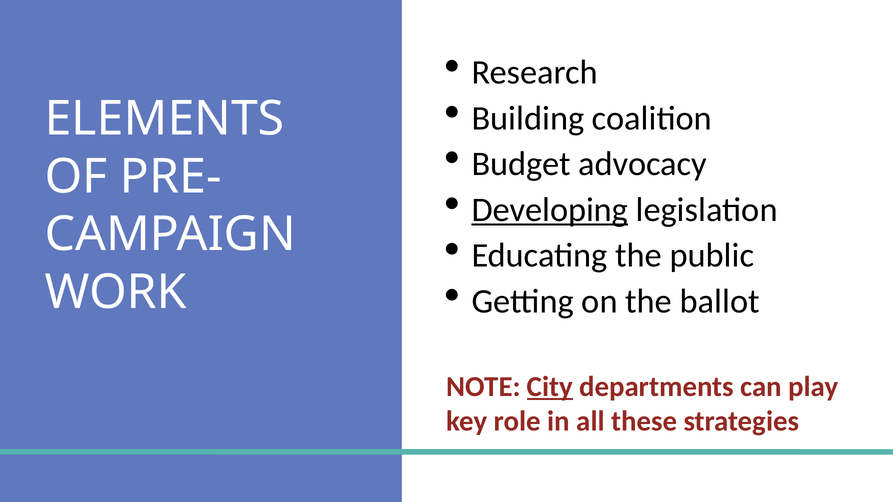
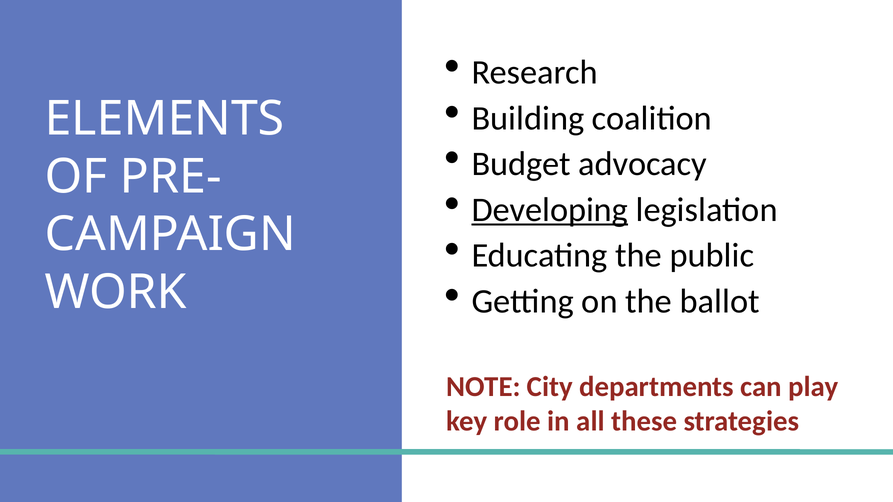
City underline: present -> none (550, 387)
